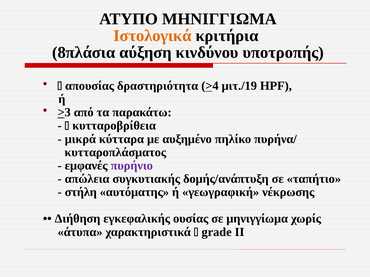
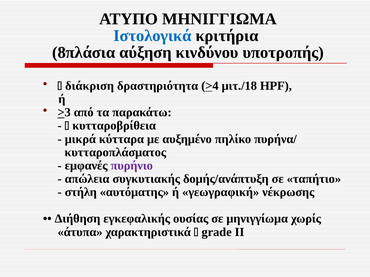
Ιστολογικά colour: orange -> blue (152, 36)
απουσίας: απουσίας -> διάκριση (90, 86)
μιτ./19: μιτ./19 -> μιτ./18 (239, 86)
